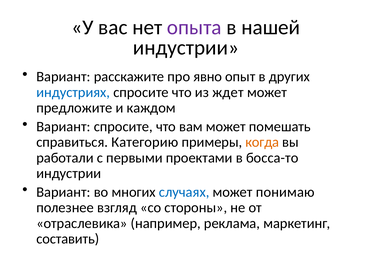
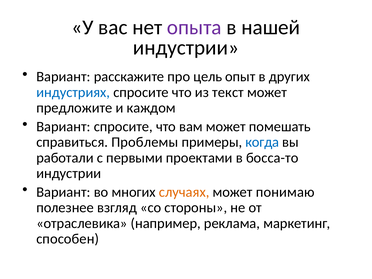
явно: явно -> цель (208, 77)
ждет: ждет -> текст (228, 92)
Категорию: Категорию -> Проблемы (145, 142)
когда colour: orange -> blue (262, 142)
случаях colour: blue -> orange (184, 192)
составить: составить -> способен (68, 239)
